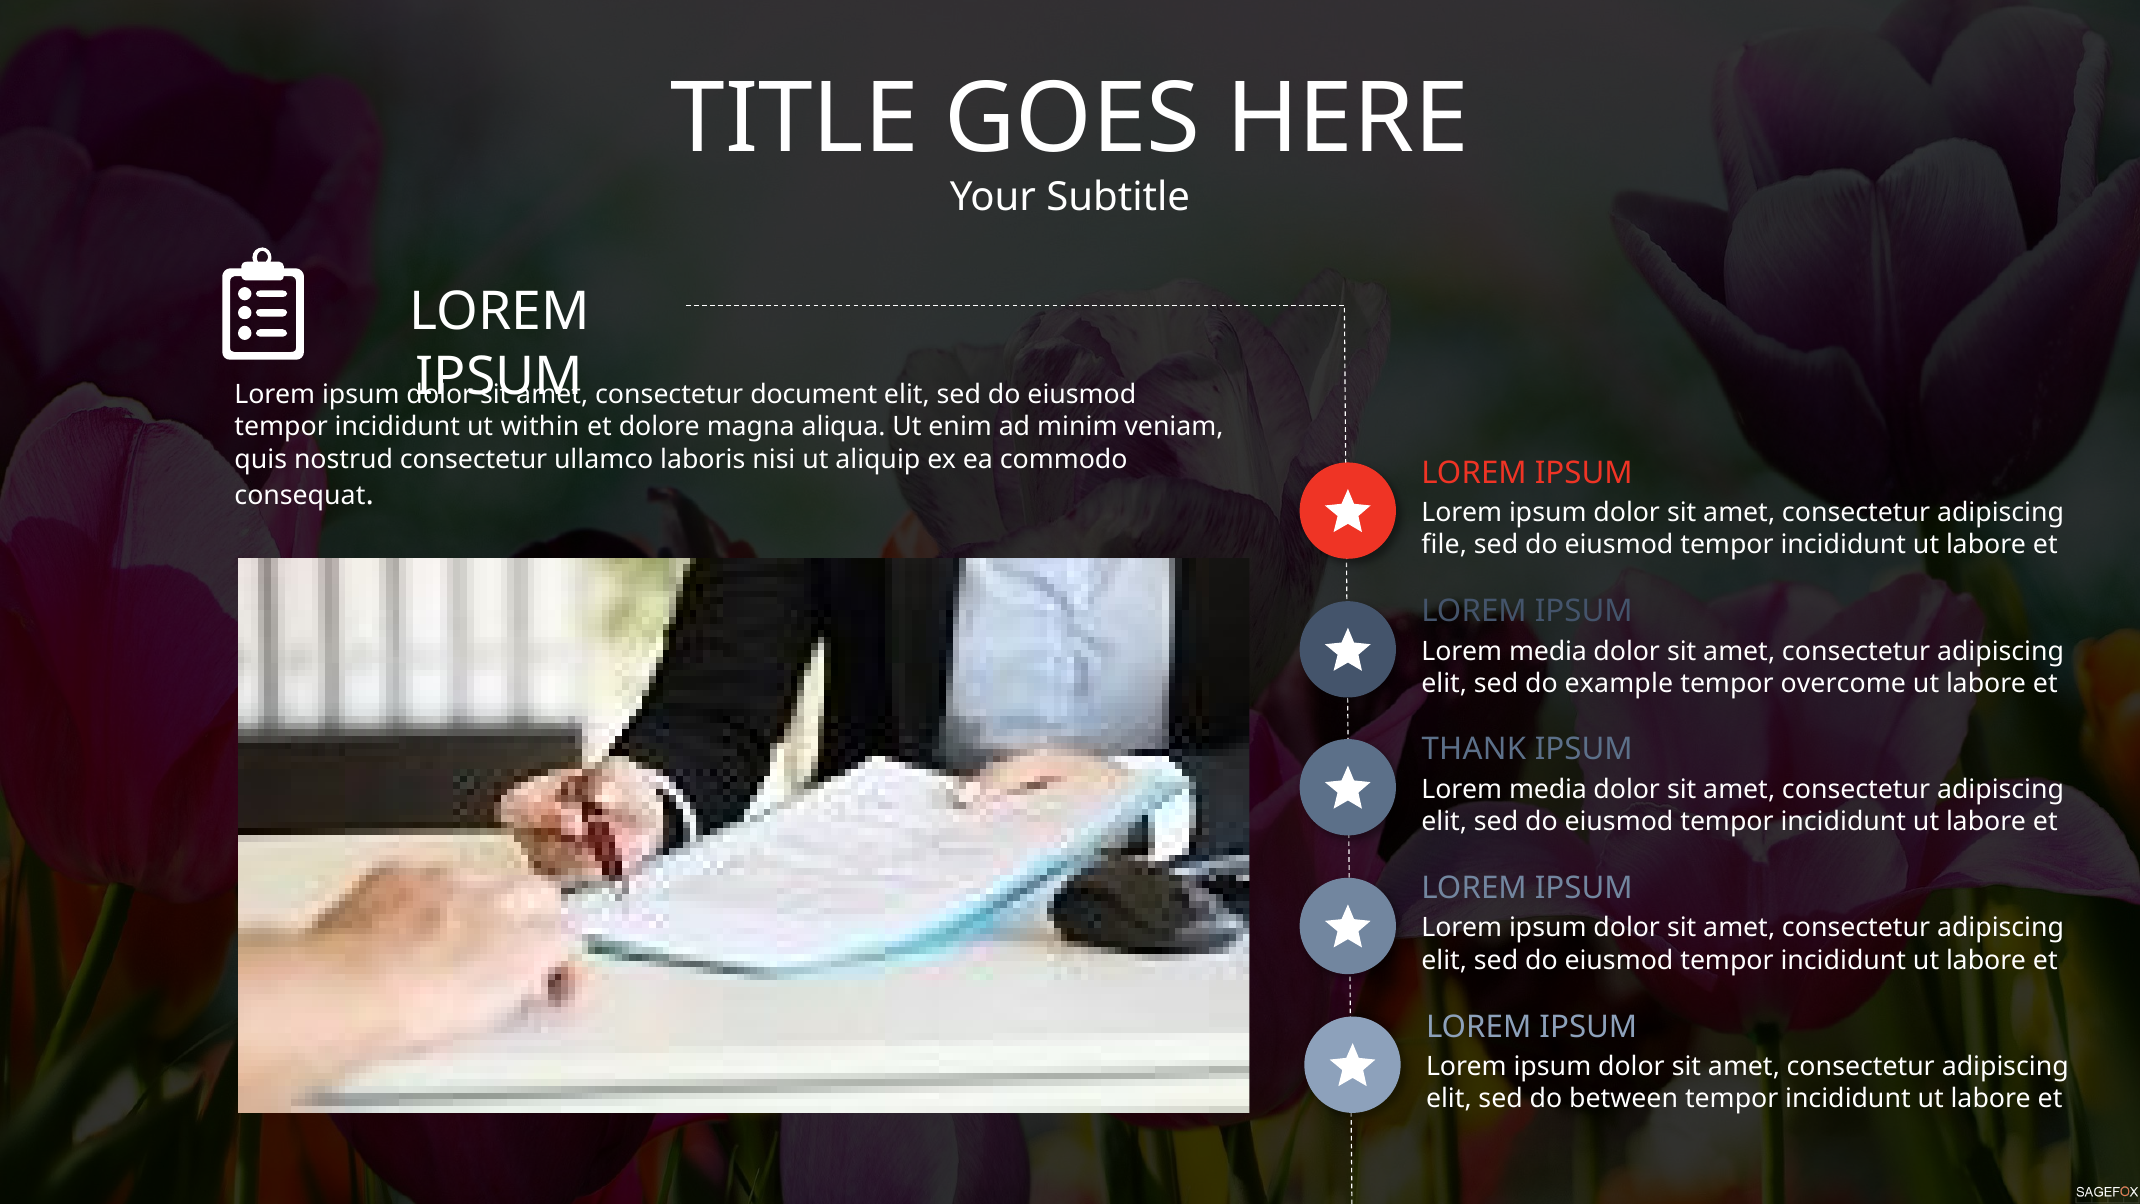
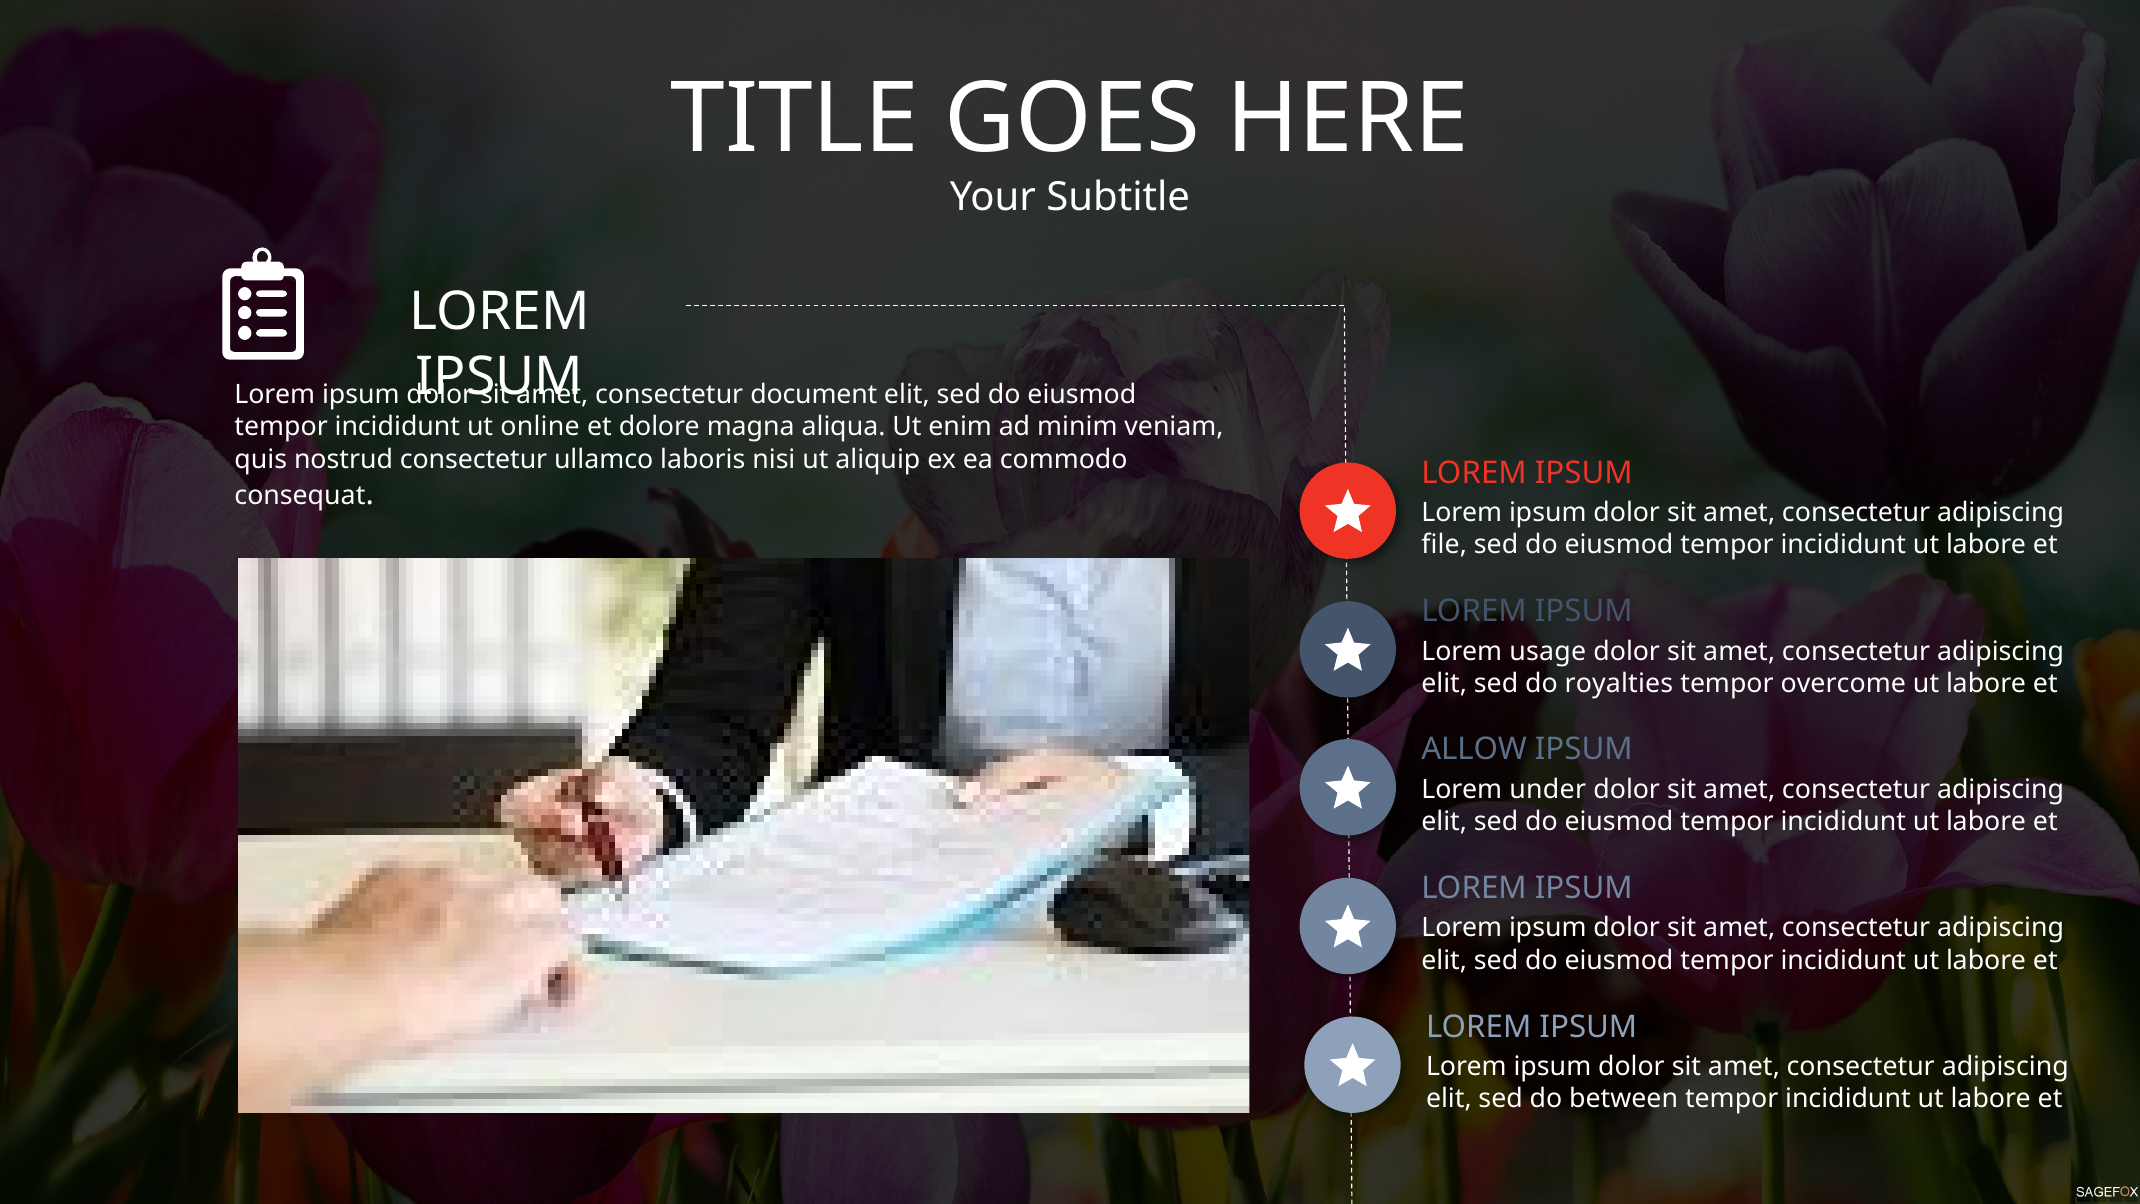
within: within -> online (540, 427)
media: media -> usage (1548, 651)
example: example -> royalties (1619, 683)
THANK: THANK -> ALLOW (1474, 749)
media: media -> under (1548, 789)
